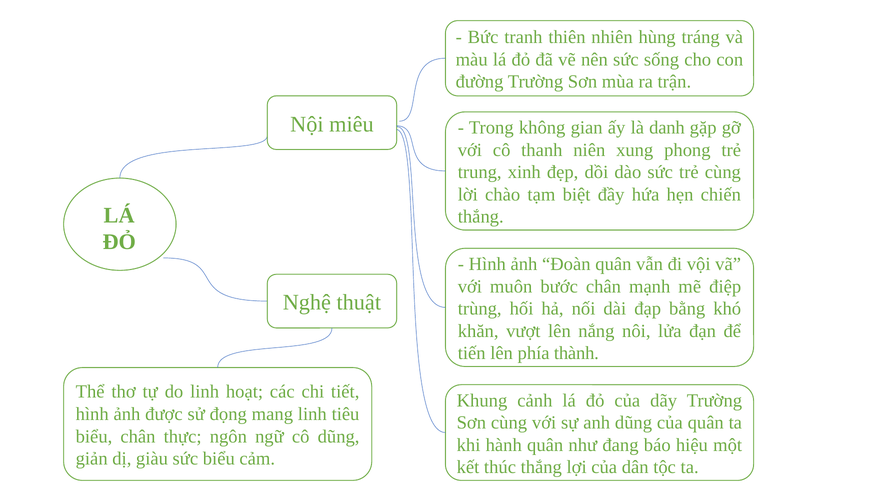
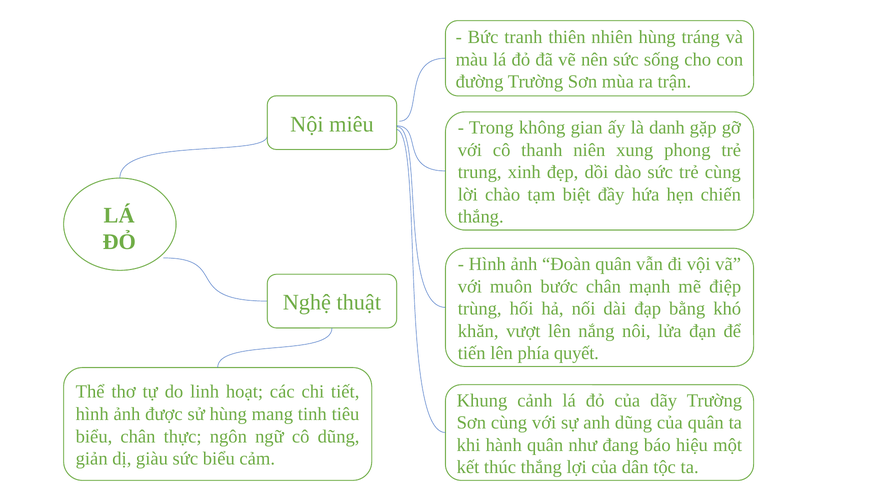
thành: thành -> quyết (576, 353)
sử đọng: đọng -> hùng (228, 414)
mang linh: linh -> tinh (312, 414)
